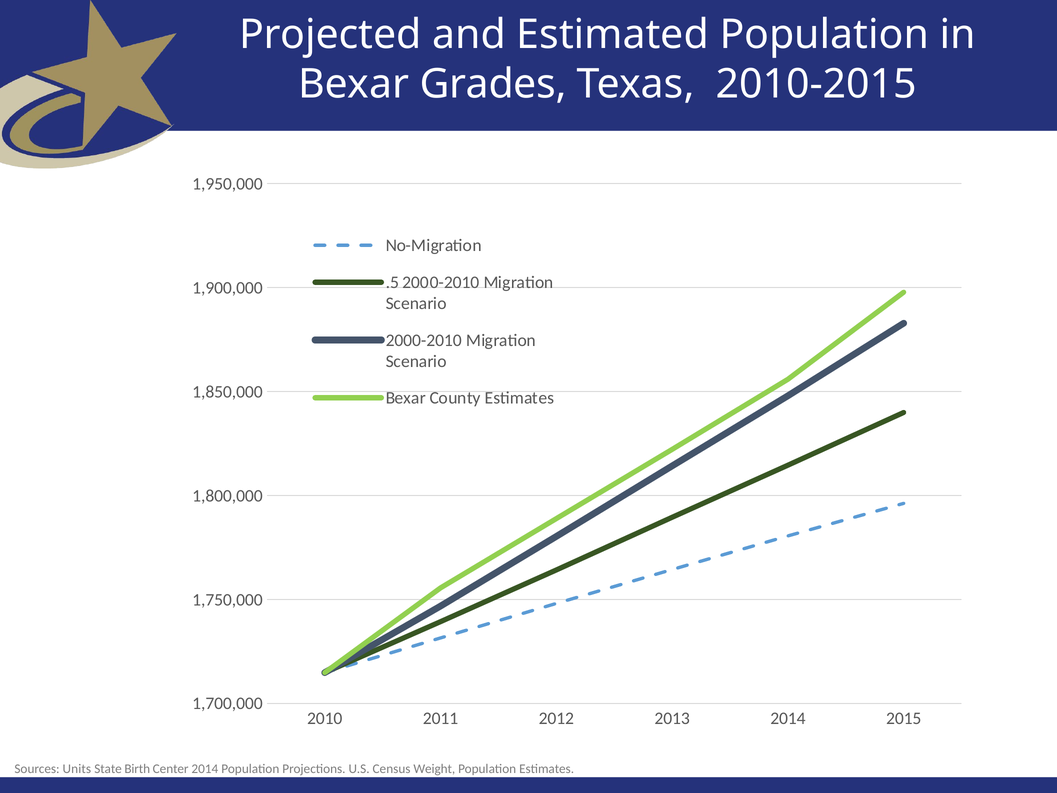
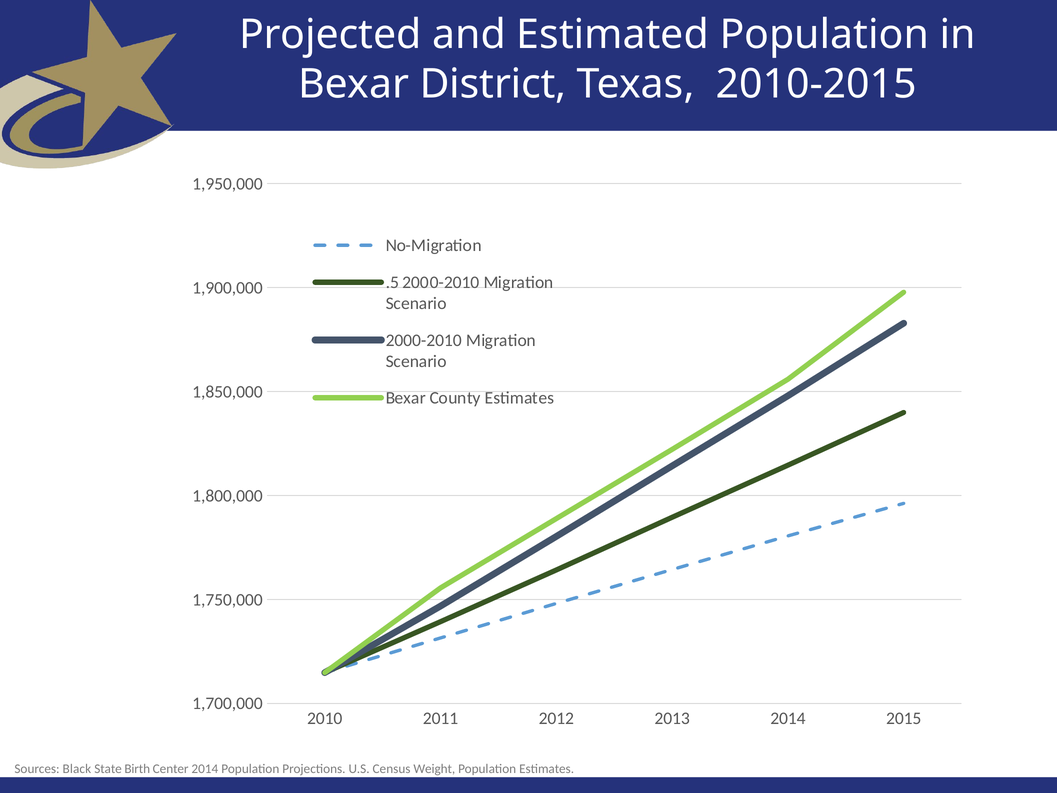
Grades: Grades -> District (493, 84)
Units: Units -> Black (77, 769)
